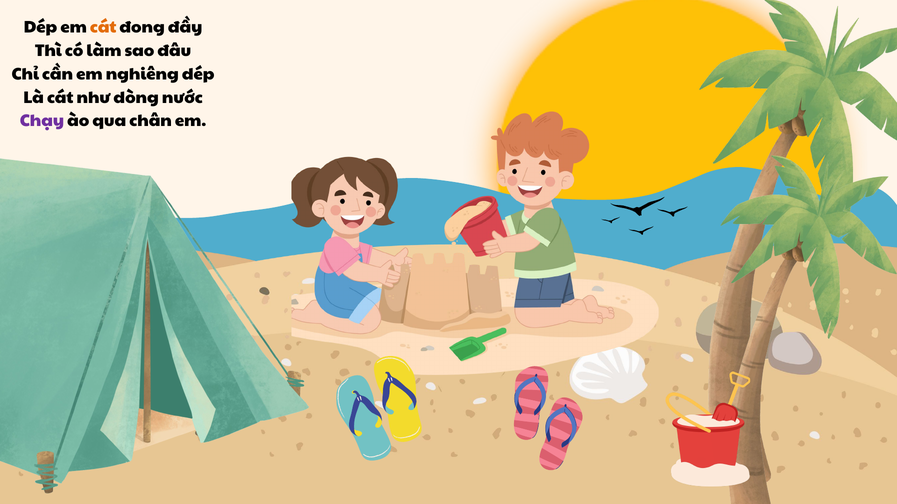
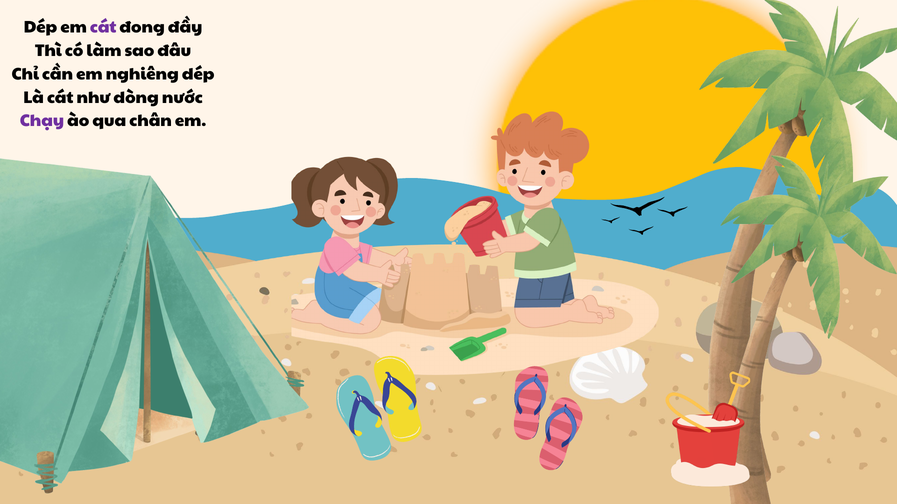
cát colour: orange -> purple (103, 27)
